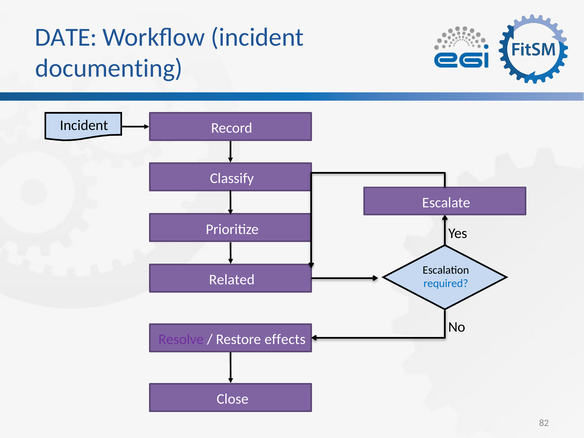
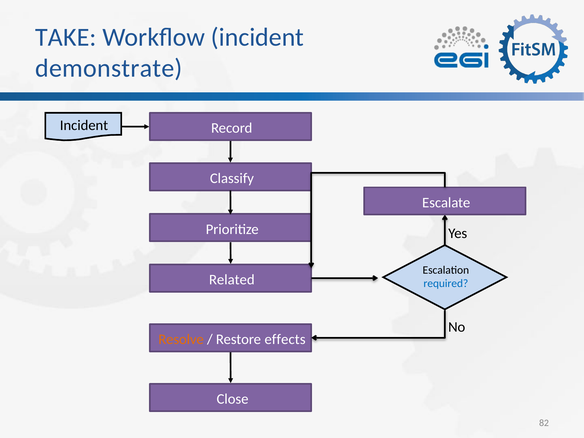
DATE: DATE -> TAKE (66, 37)
documenting: documenting -> demonstrate (109, 68)
Resolve colour: purple -> orange (181, 339)
